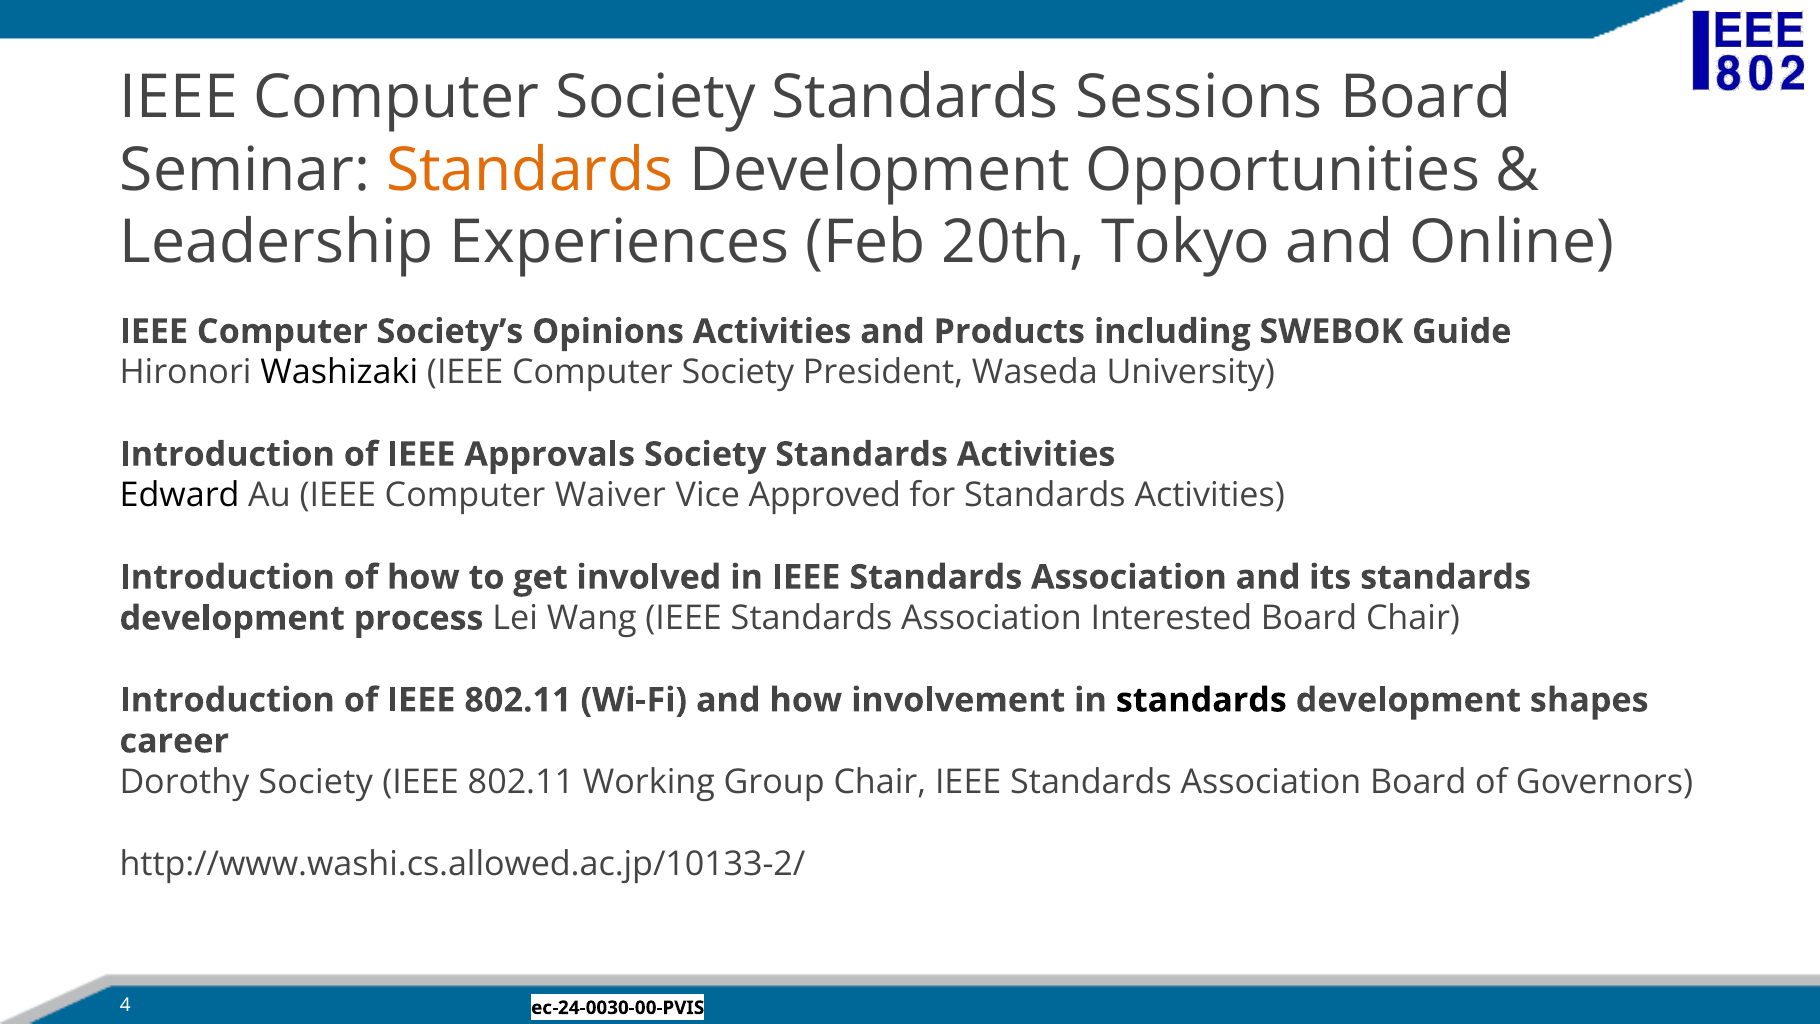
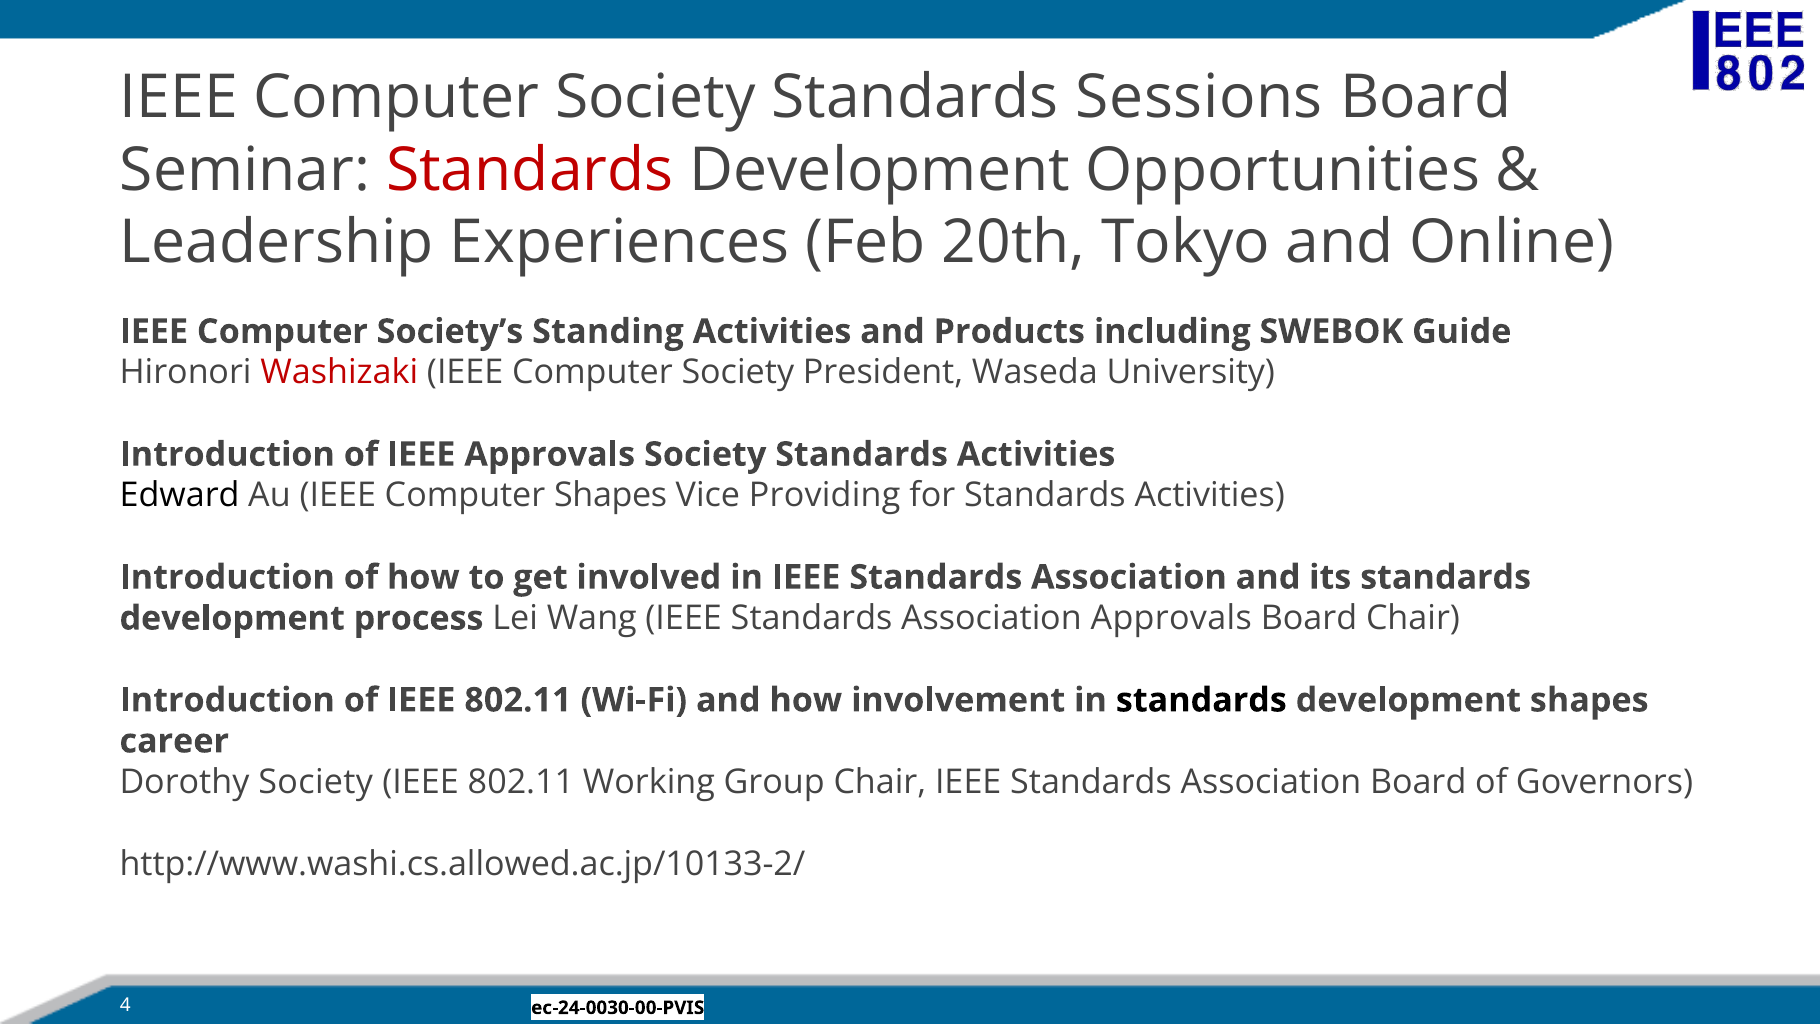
Standards colour: orange -> red (530, 170)
Opinions: Opinions -> Standing (608, 331)
Washizaki colour: black -> red (339, 372)
Computer Waiver: Waiver -> Shapes (611, 495)
Approved: Approved -> Providing (825, 495)
Association Interested: Interested -> Approvals (1171, 618)
